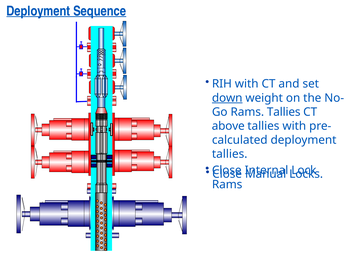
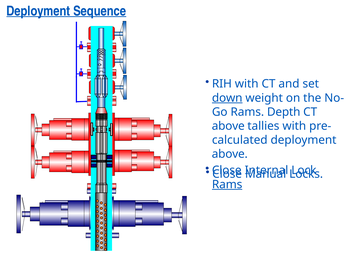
Rams Tallies: Tallies -> Depth (284, 112)
tallies: tallies -> above (230, 154)
Rams underline: none -> present (227, 185)
